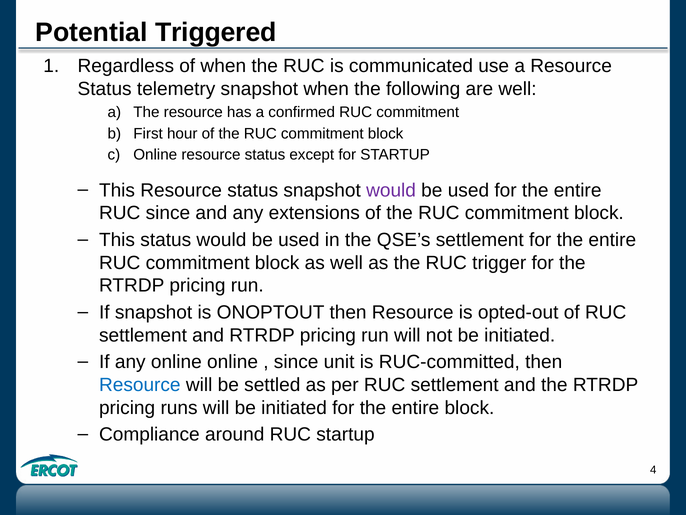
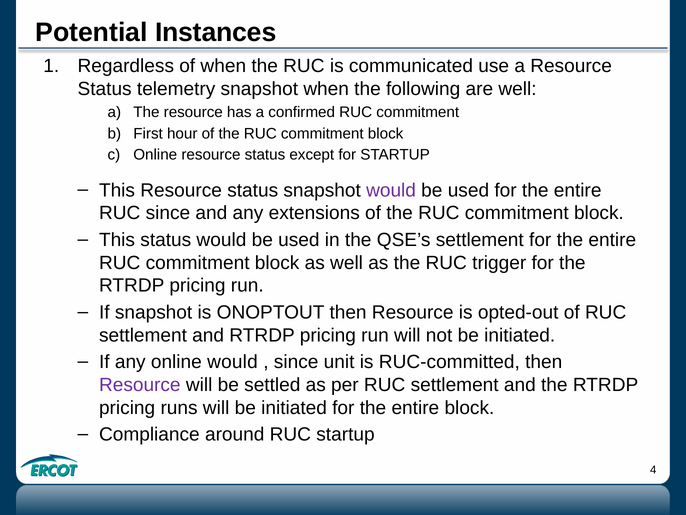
Triggered: Triggered -> Instances (216, 33)
online online: online -> would (232, 362)
Resource colour: blue -> purple (140, 384)
